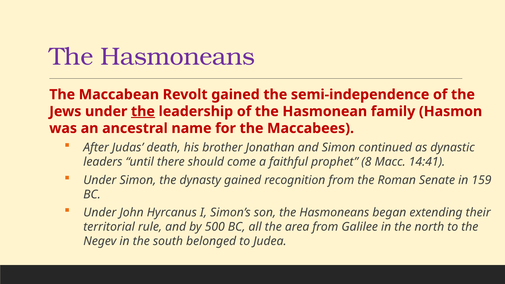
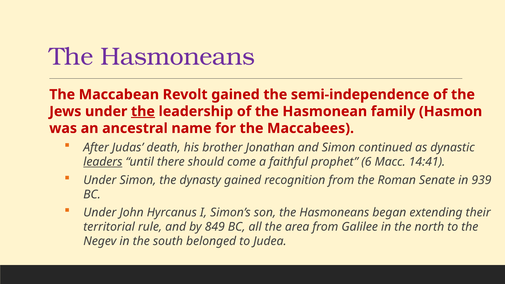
leaders underline: none -> present (103, 162)
8: 8 -> 6 (366, 162)
159: 159 -> 939 (481, 180)
500: 500 -> 849 (215, 227)
